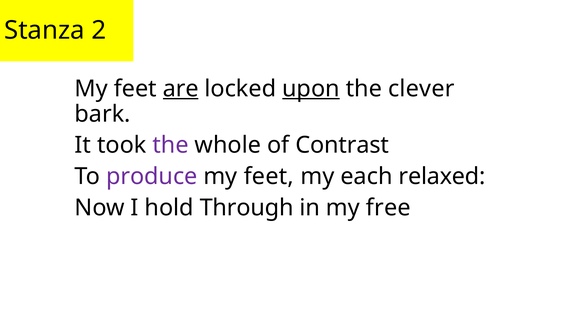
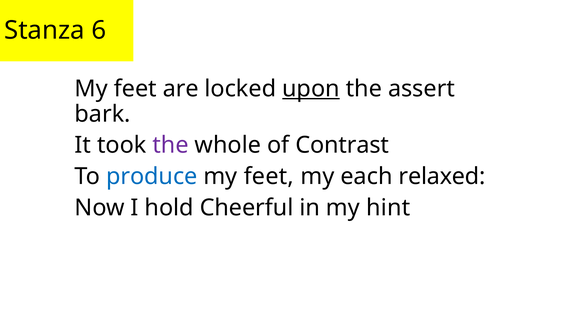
2: 2 -> 6 (99, 30)
are underline: present -> none (181, 89)
clever: clever -> assert (421, 89)
produce colour: purple -> blue (152, 176)
Through: Through -> Cheerful (247, 207)
free: free -> hint (388, 207)
